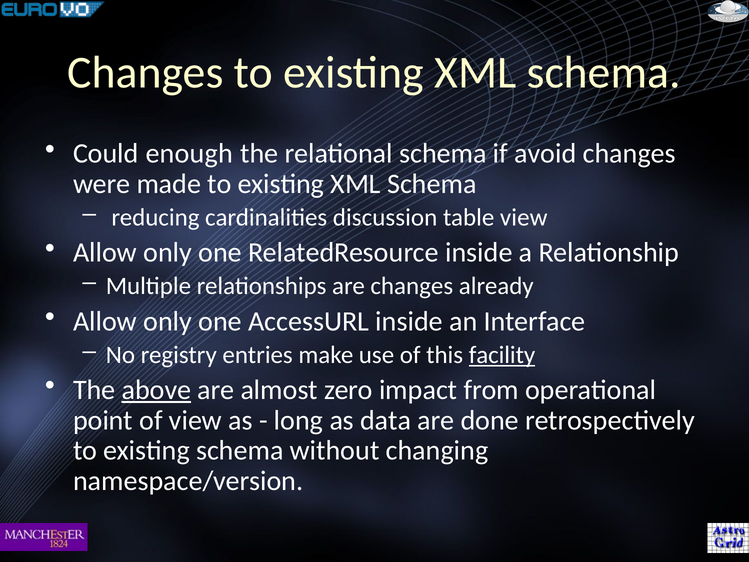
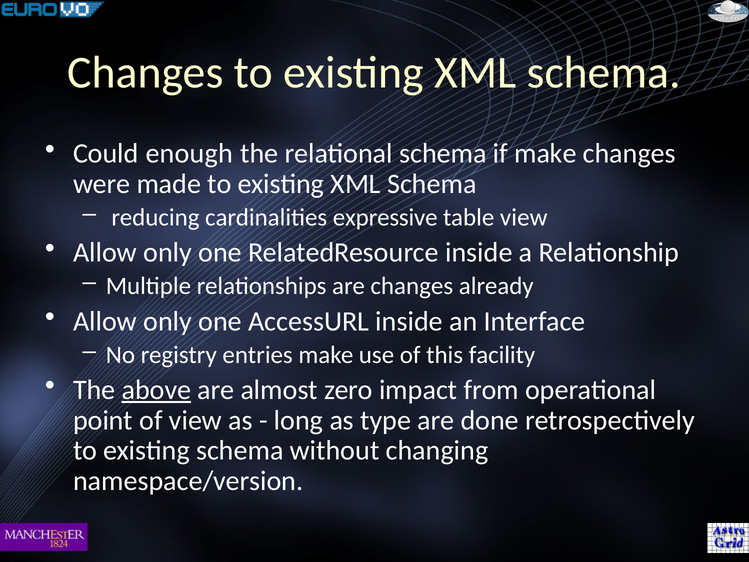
if avoid: avoid -> make (545, 154)
discussion: discussion -> expressive (385, 218)
facility underline: present -> none (502, 355)
data: data -> type (386, 420)
